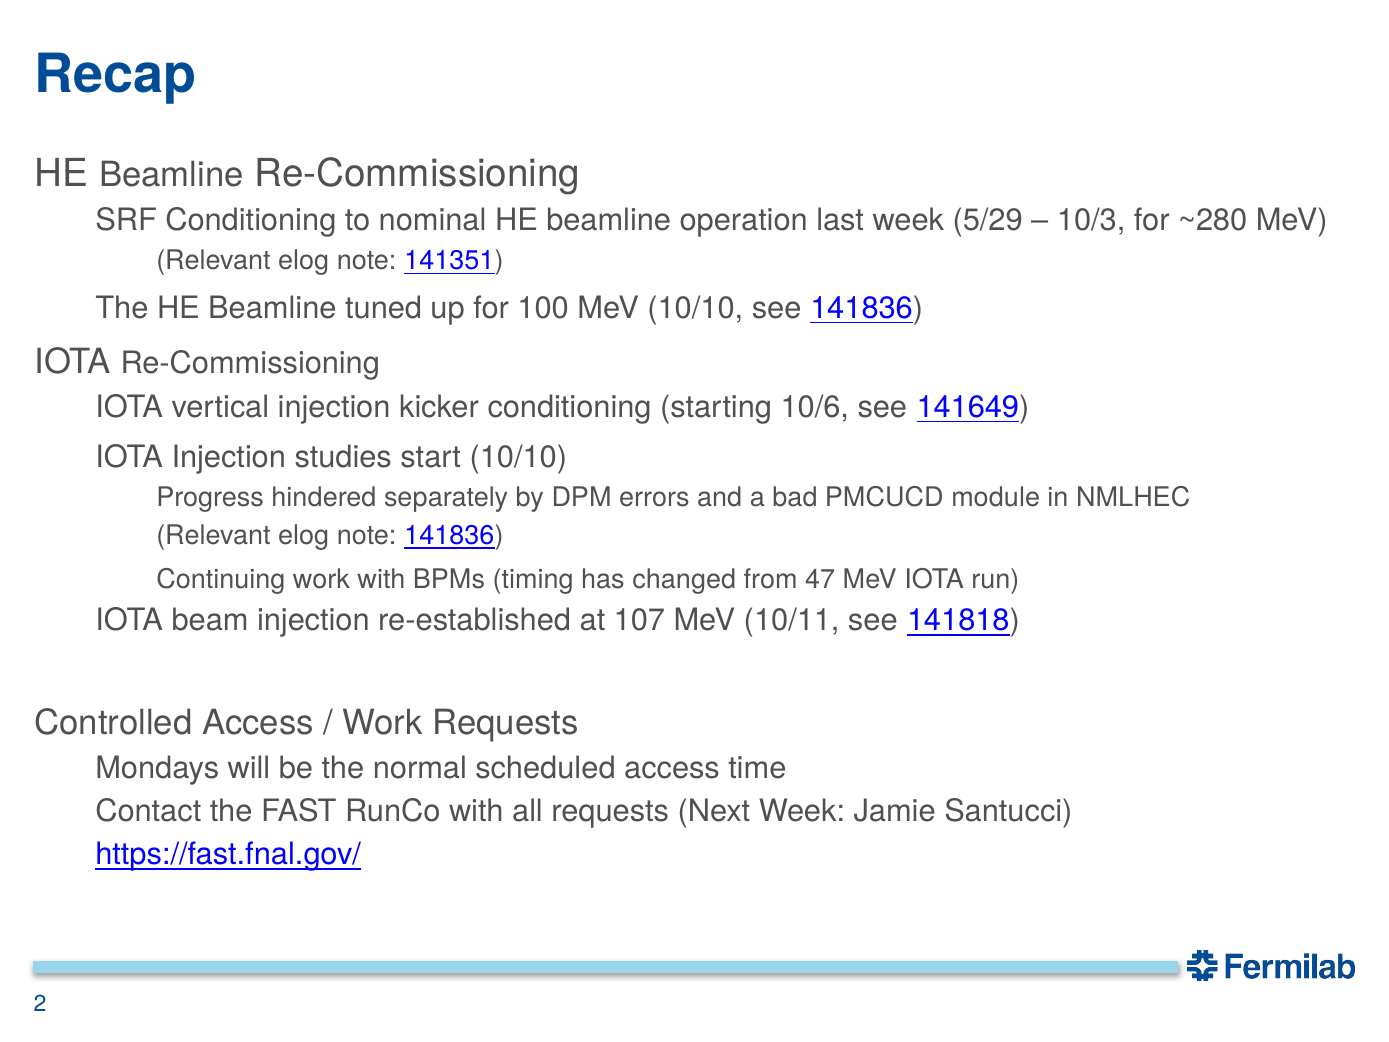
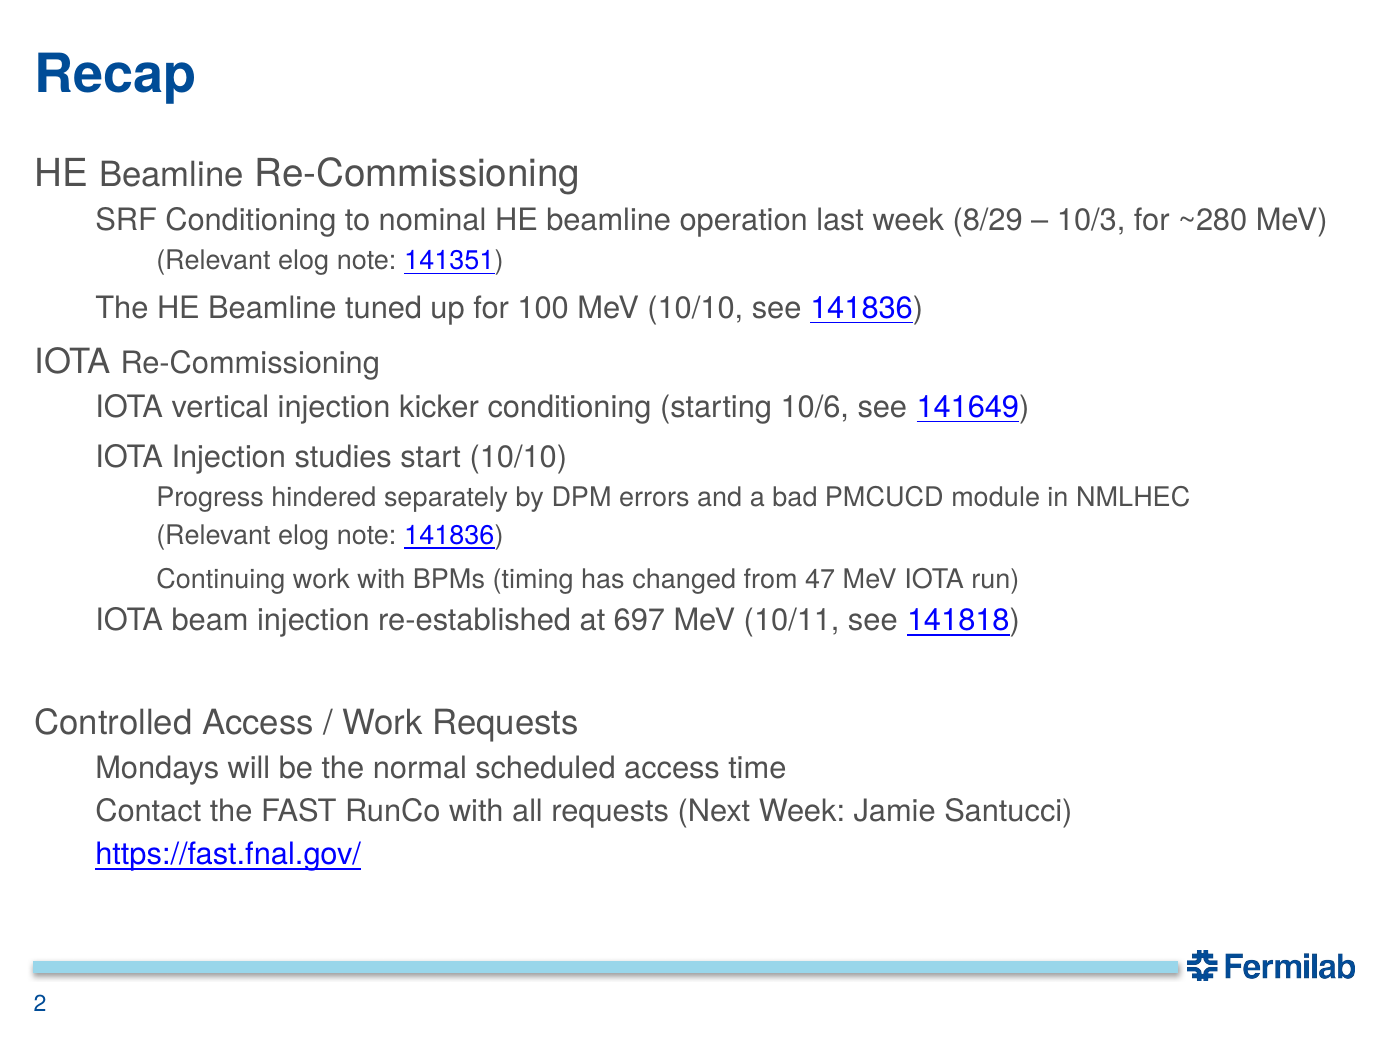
5/29: 5/29 -> 8/29 (988, 221)
107: 107 -> 697 (639, 620)
